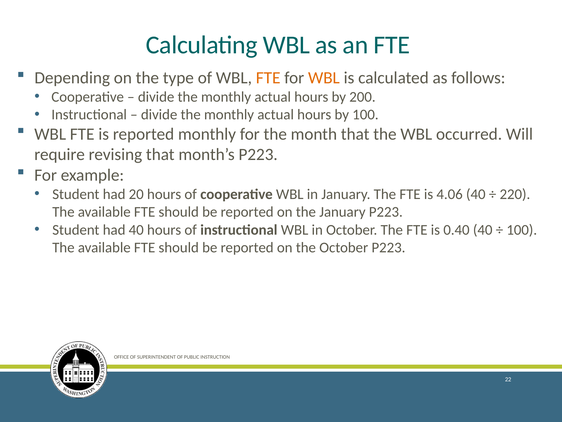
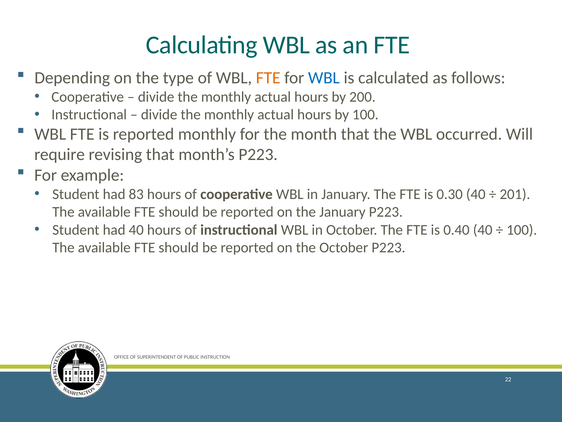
WBL colour: orange -> blue (324, 78)
20: 20 -> 83 (136, 194)
4.06: 4.06 -> 0.30 (450, 194)
220: 220 -> 201 (515, 194)
